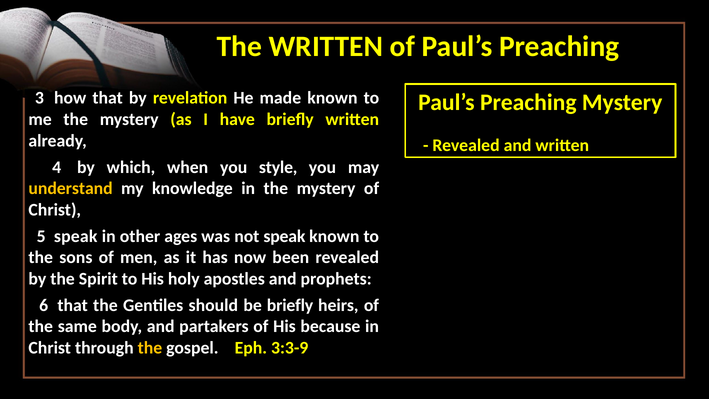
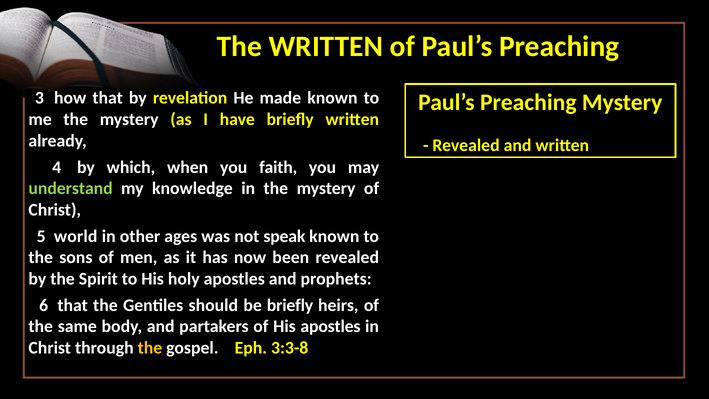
style: style -> faith (278, 167)
understand colour: yellow -> light green (71, 188)
5 speak: speak -> world (76, 236)
His because: because -> apostles (331, 326)
3:3-9: 3:3-9 -> 3:3-8 (290, 348)
